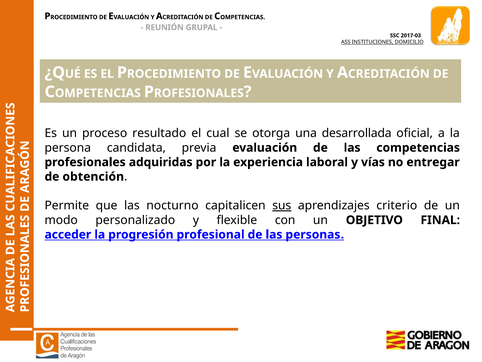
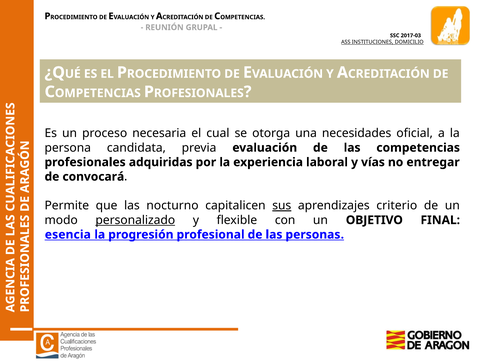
resultado: resultado -> necesaria (159, 133)
desarrollada: desarrollada -> necesidades (357, 133)
obtención: obtención -> convocará (93, 176)
personalizado underline: none -> present (135, 220)
acceder: acceder -> esencia (68, 234)
